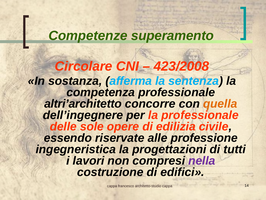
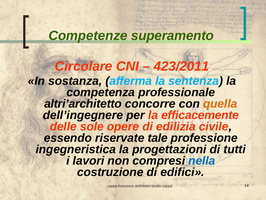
423/2008: 423/2008 -> 423/2011 (181, 66)
la professionale: professionale -> efficacemente (200, 115)
alle: alle -> tale (158, 138)
nella colour: purple -> blue (202, 160)
